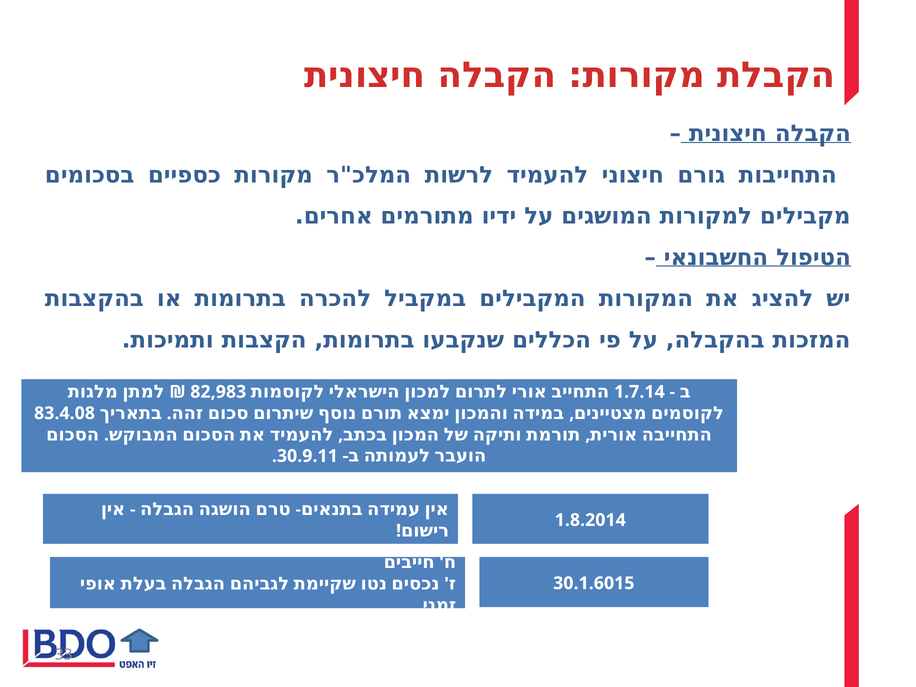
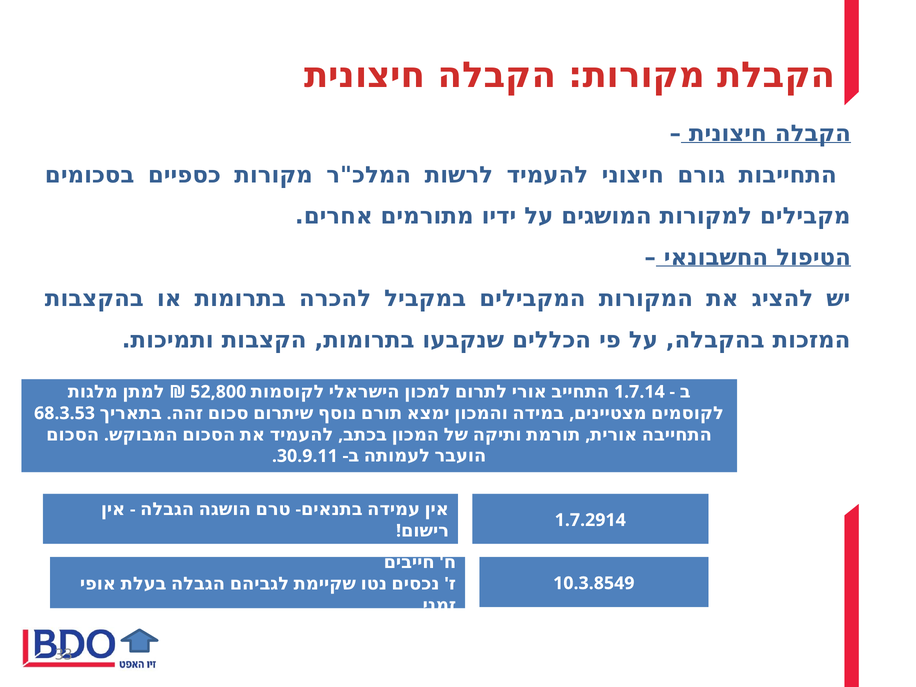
82,983: 82,983 -> 52,800 (218, 392)
83.4.08: 83.4.08 -> 68.3.53 (65, 413)
1.8.2014: 1.8.2014 -> 1.7.2914 (590, 520)
30.1.6015: 30.1.6015 -> 10.3.8549 (594, 583)
